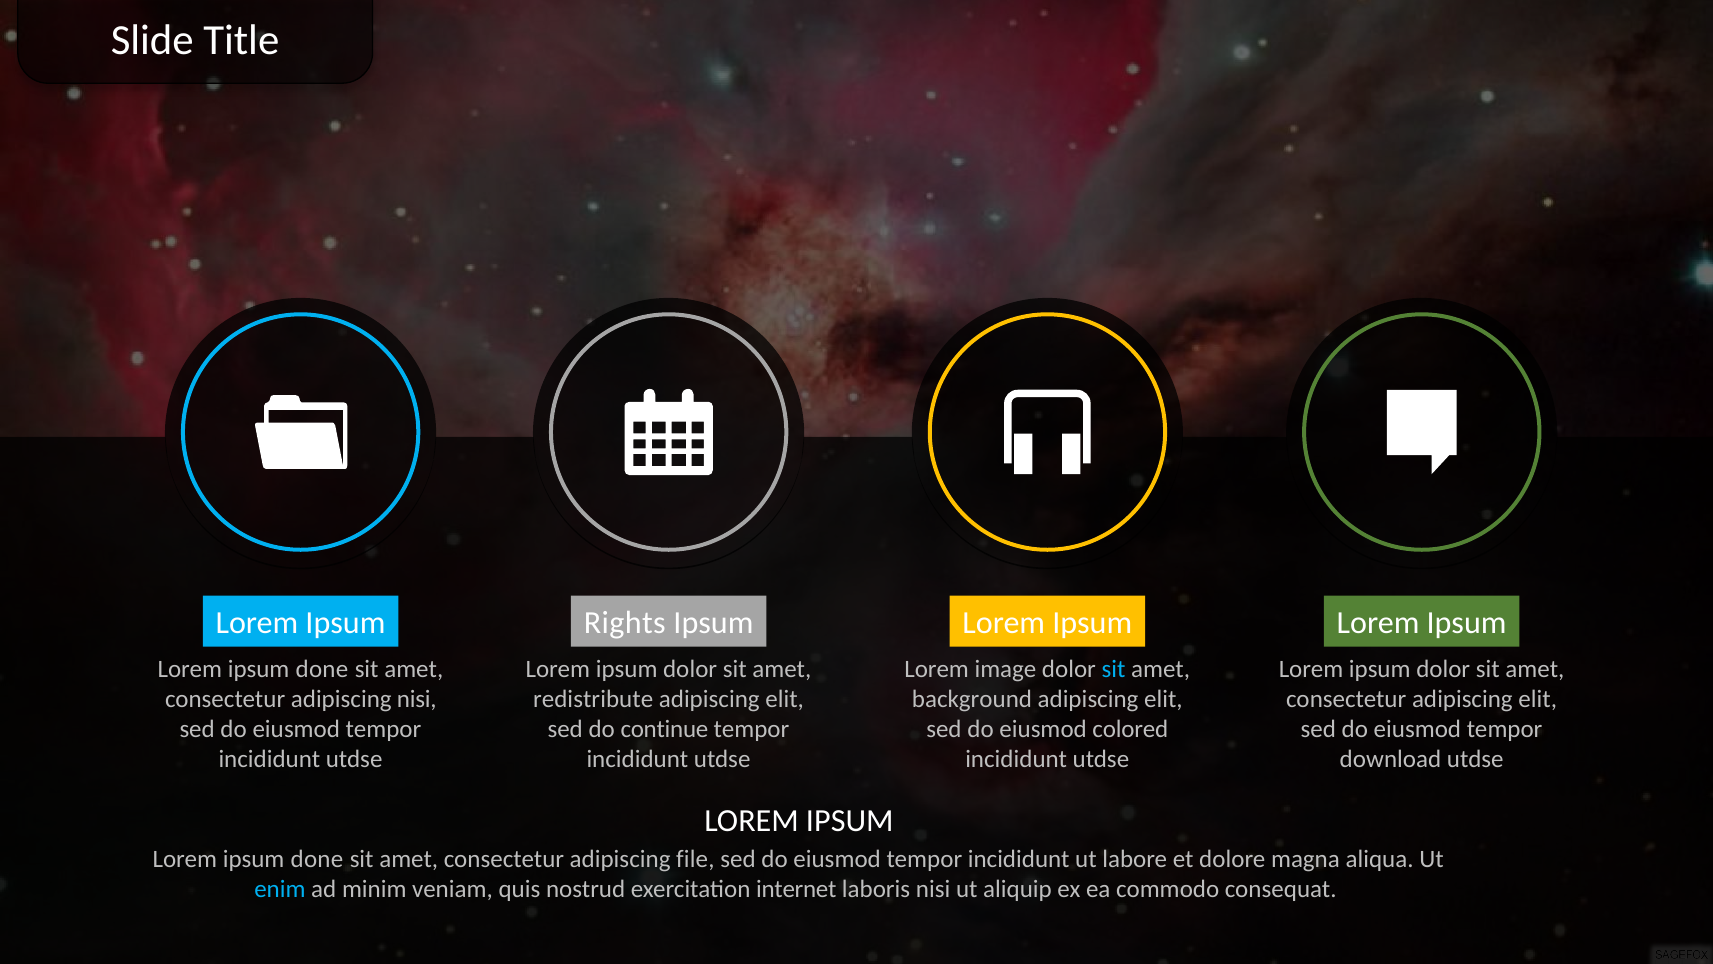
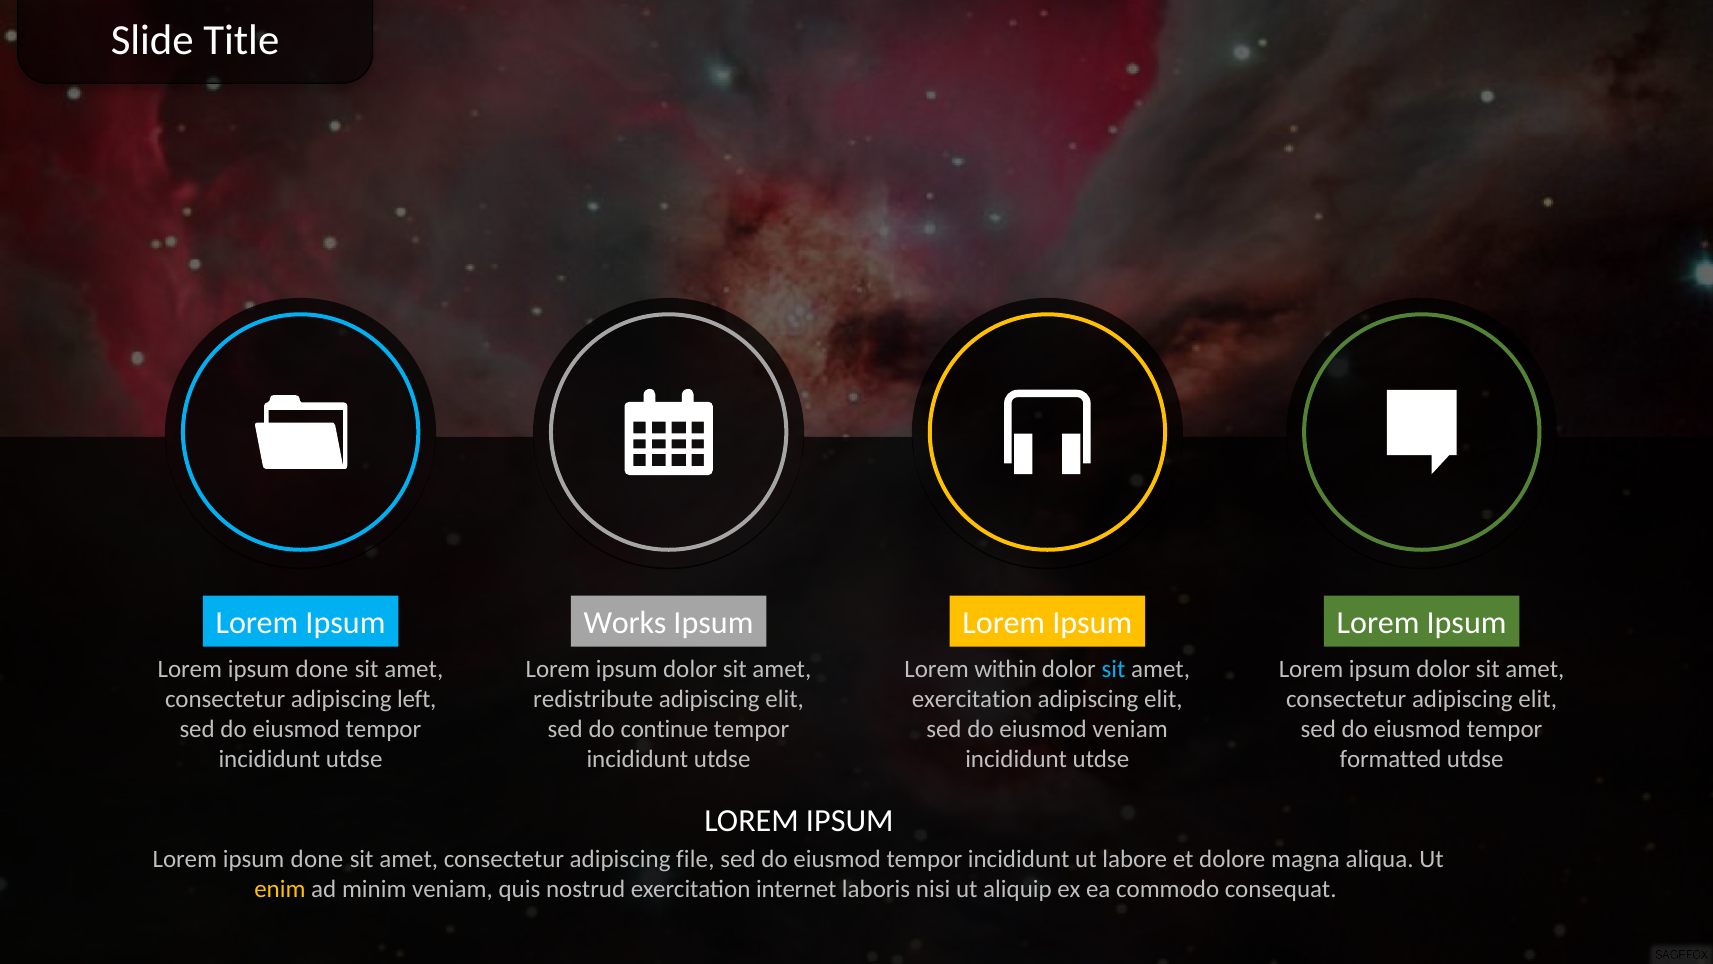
Rights: Rights -> Works (625, 623)
image: image -> within (1006, 669)
adipiscing nisi: nisi -> left (417, 699)
background: background -> exercitation (972, 699)
eiusmod colored: colored -> veniam (1130, 729)
download: download -> formatted (1391, 759)
enim colour: light blue -> yellow (280, 889)
